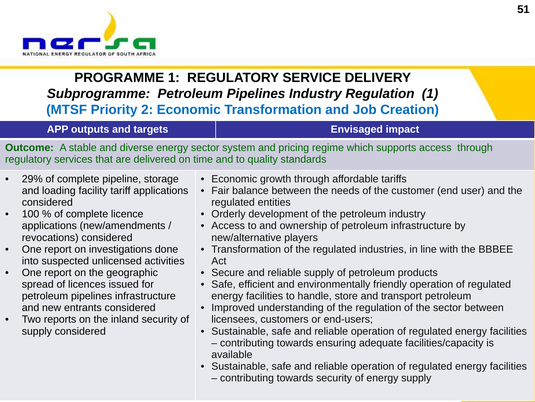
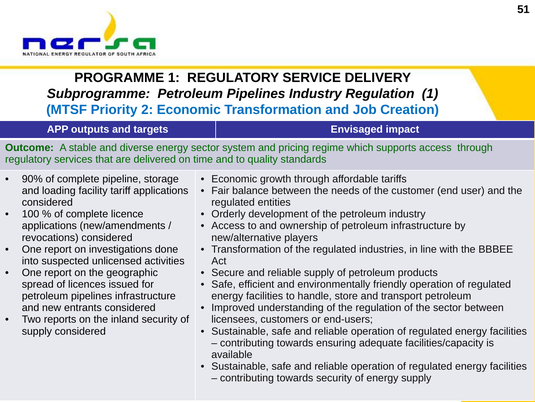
29%: 29% -> 90% (32, 179)
